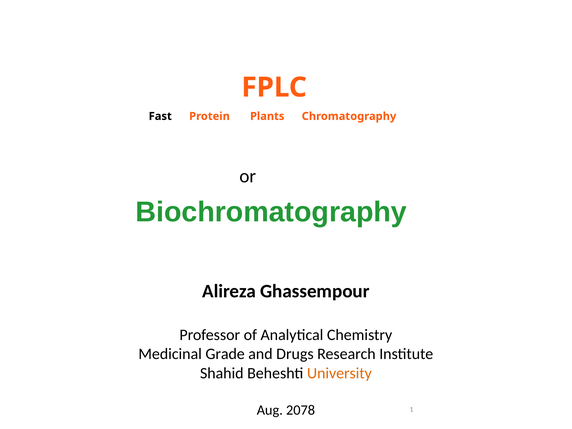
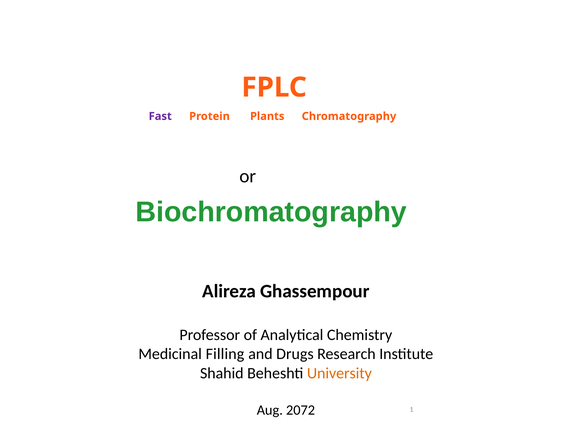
Fast colour: black -> purple (160, 116)
Grade: Grade -> Filling (225, 354)
2078: 2078 -> 2072 (301, 410)
